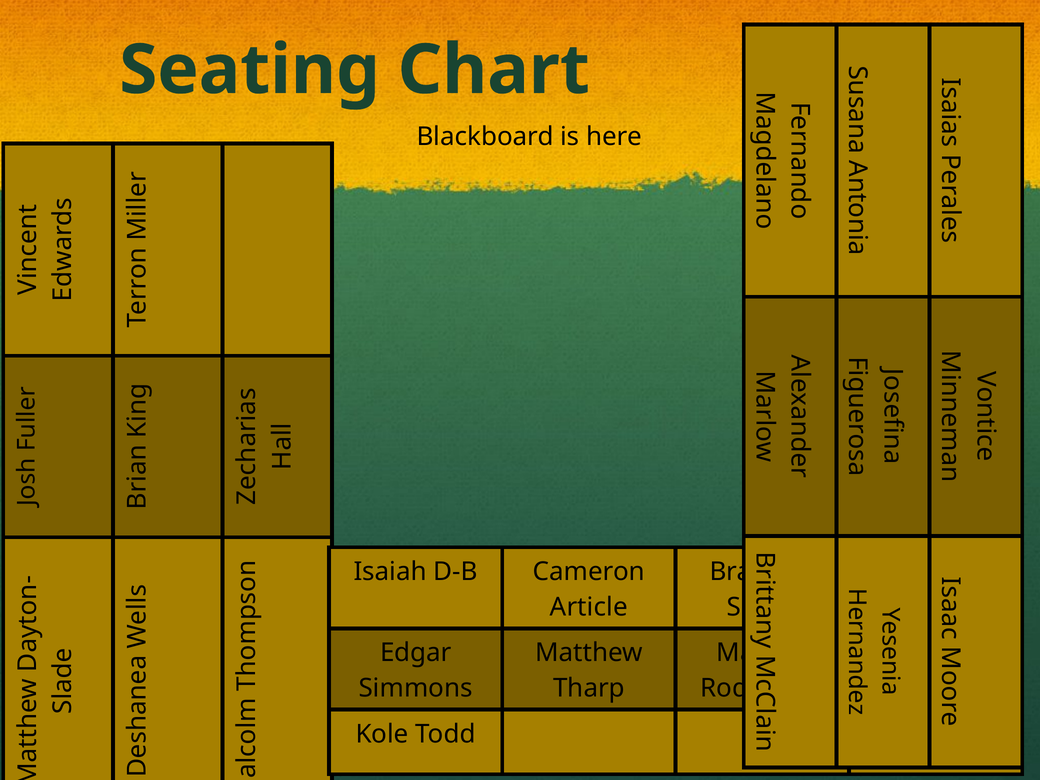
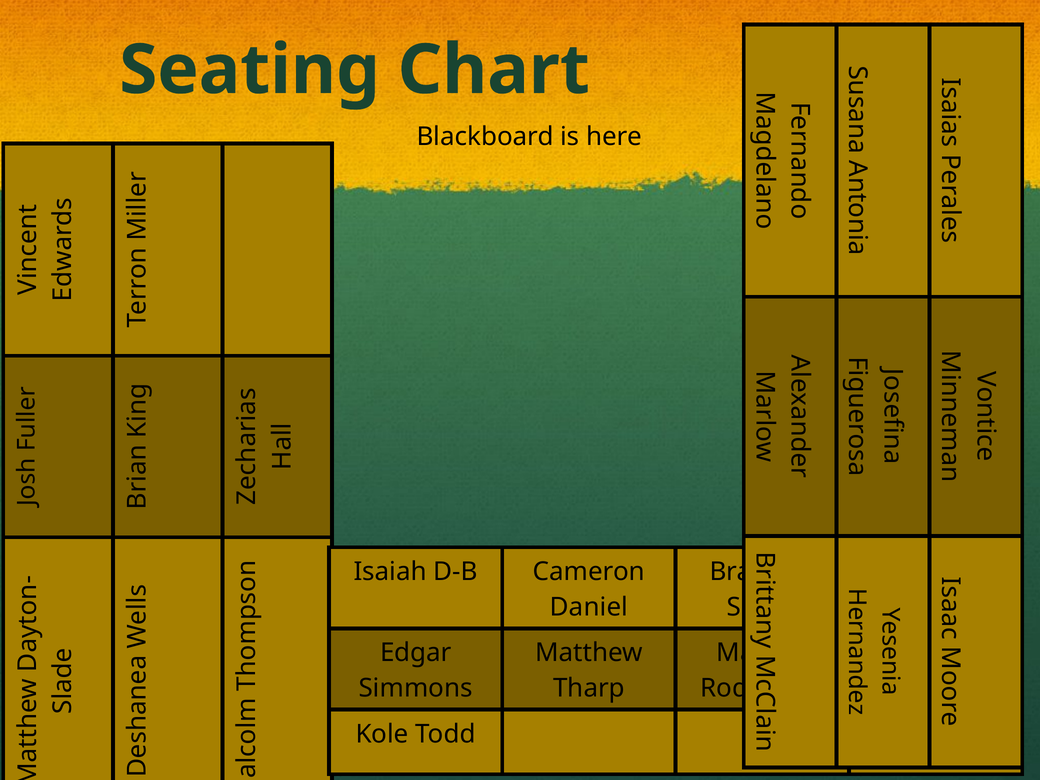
Article: Article -> Daniel (589, 607)
